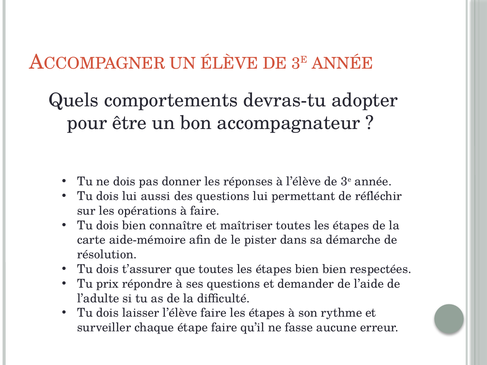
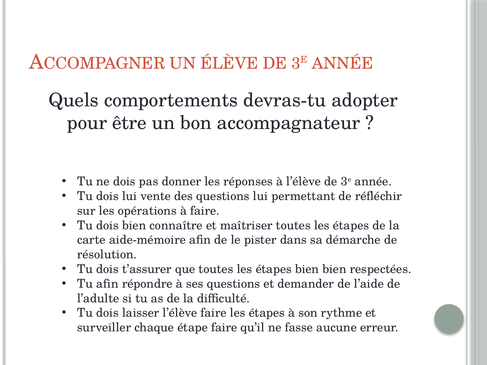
aussi: aussi -> vente (156, 196)
Tu prix: prix -> afin (107, 284)
